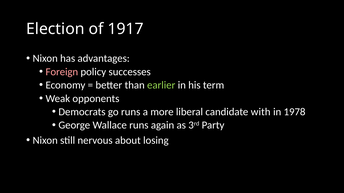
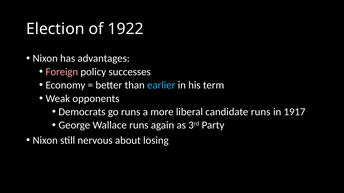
1917: 1917 -> 1922 (126, 29)
earlier colour: light green -> light blue (161, 85)
candidate with: with -> runs (261, 112)
1978: 1978 -> 1917 (295, 112)
